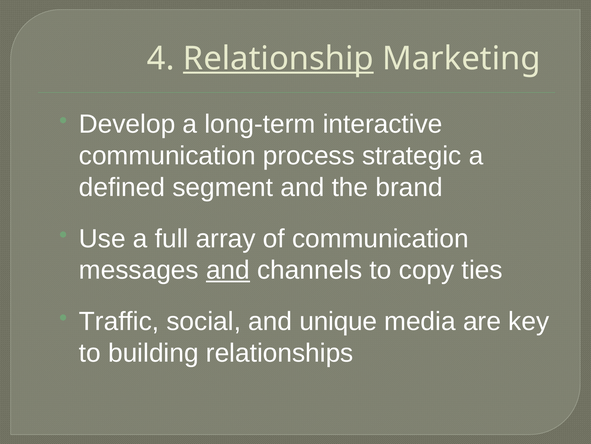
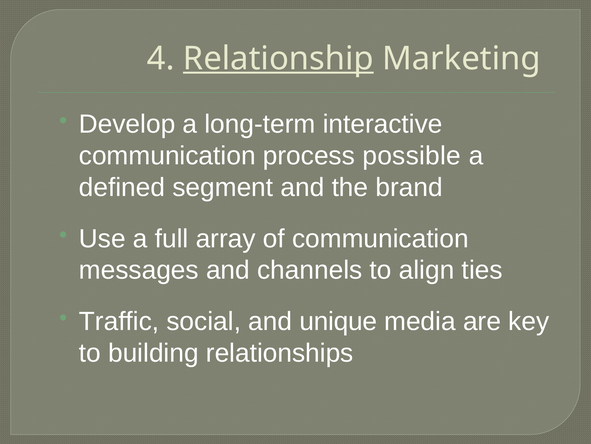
strategic: strategic -> possible (412, 156)
and underline: present -> none (228, 270)
copy: copy -> align (427, 270)
